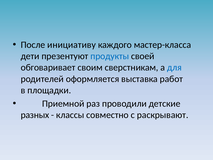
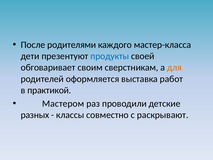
инициативу: инициативу -> родителями (72, 45)
для colour: blue -> orange (174, 67)
площадки: площадки -> практикой (49, 90)
Приемной: Приемной -> Мастером (63, 103)
